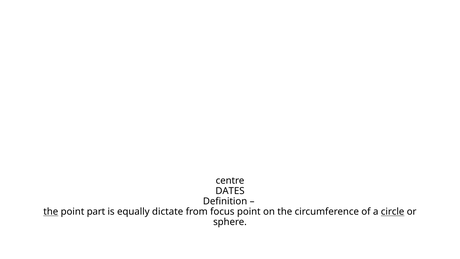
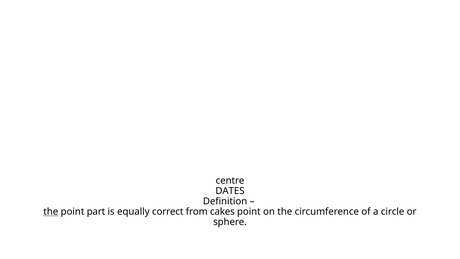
dictate: dictate -> correct (168, 212)
focus: focus -> cakes (222, 212)
circle underline: present -> none (393, 212)
